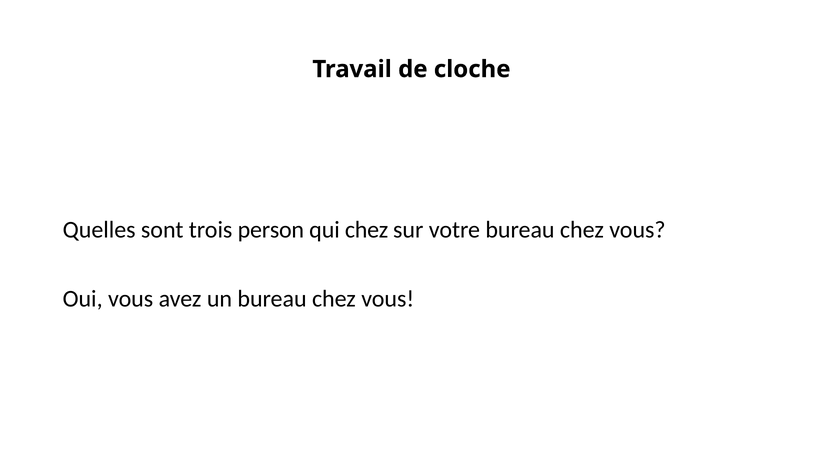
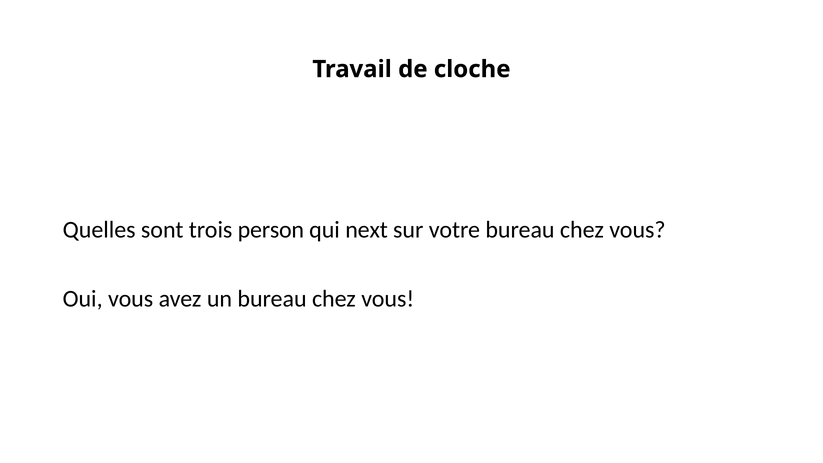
qui chez: chez -> next (367, 230)
